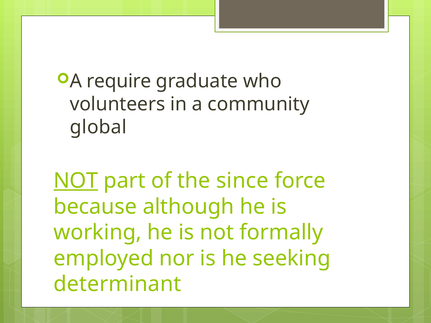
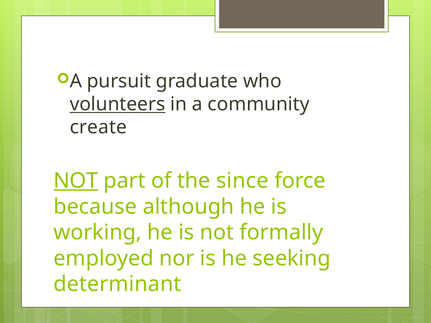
require: require -> pursuit (119, 81)
volunteers underline: none -> present (117, 104)
global: global -> create (98, 127)
